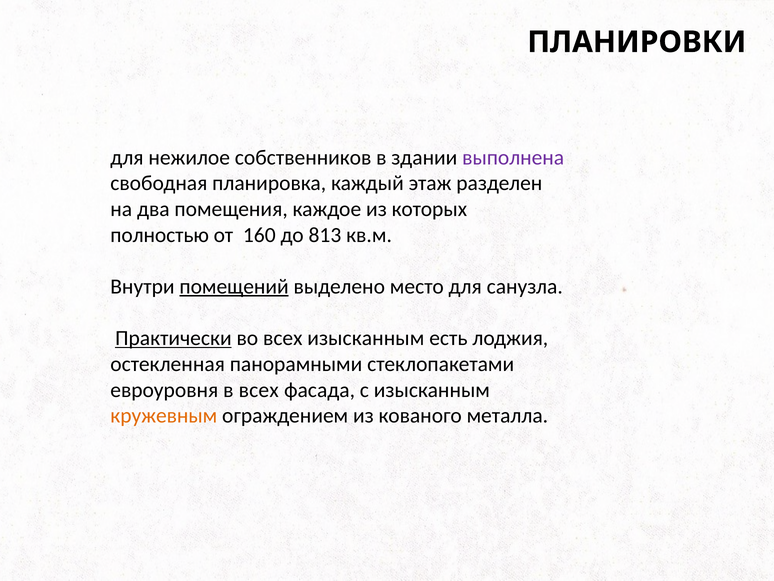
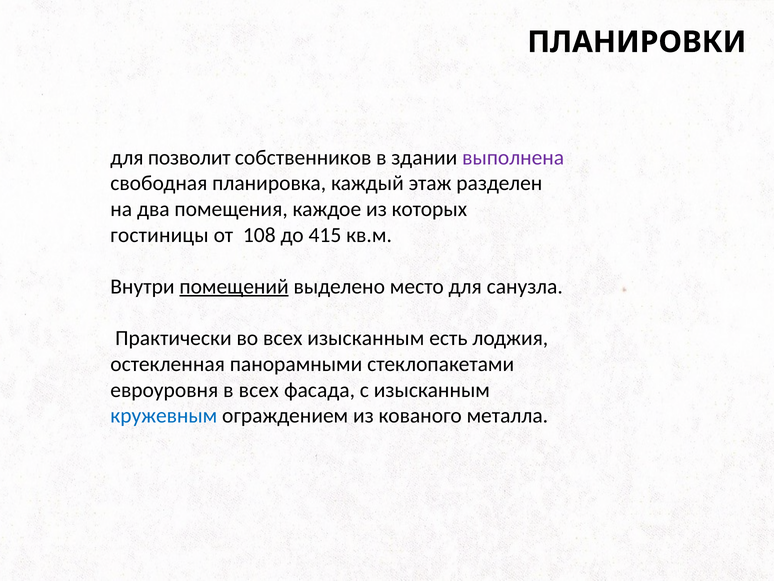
нежилое: нежилое -> позволит (189, 157)
полностью: полностью -> гостиницы (160, 235)
160: 160 -> 108 (259, 235)
813: 813 -> 415 (325, 235)
Практически underline: present -> none (173, 338)
кружевным colour: orange -> blue (164, 415)
